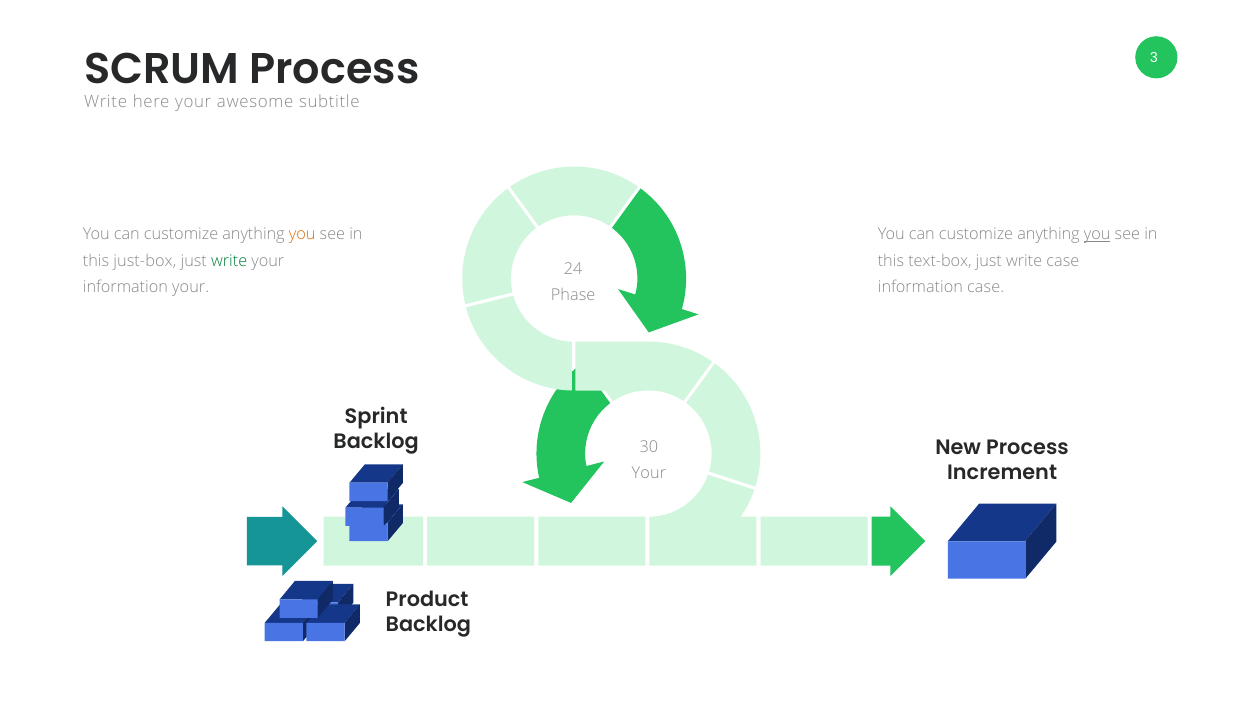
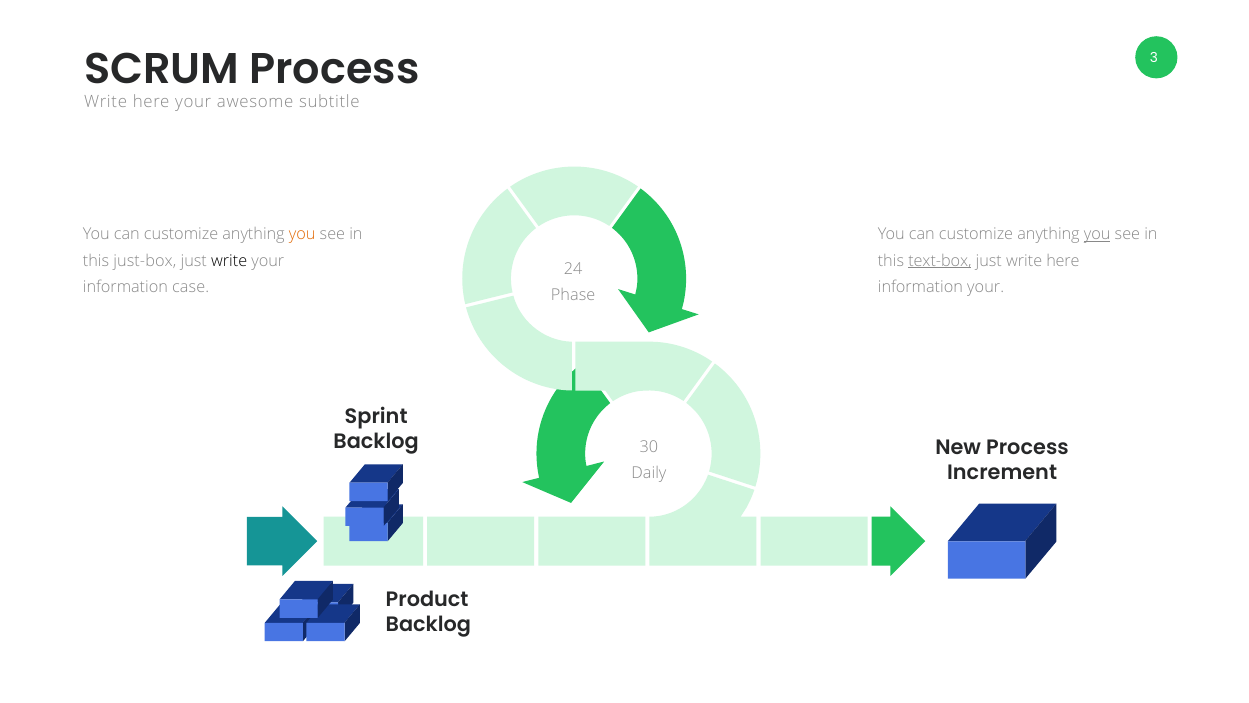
write colour: green -> black (229, 261)
text-box underline: none -> present (940, 261)
just write case: case -> here (1063, 261)
information your: your -> case (191, 287)
information case: case -> your (986, 287)
Your: Your -> Daily (649, 473)
